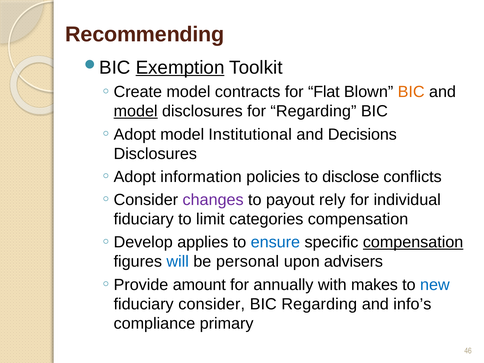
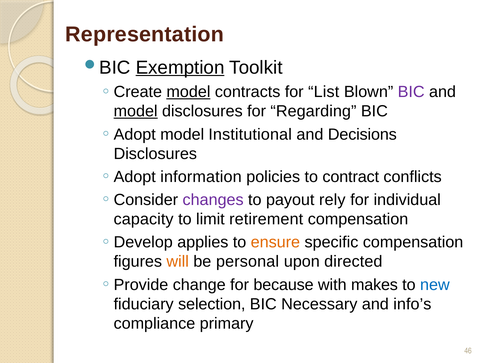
Recommending: Recommending -> Representation (145, 35)
model underline: none -> present (188, 92)
Flat: Flat -> List (324, 92)
BIC colour: orange -> purple (411, 92)
disclose: disclose -> contract (351, 177)
fiduciary: fiduciary -> capacity (144, 219)
categories: categories -> retirement (266, 219)
ensure colour: blue -> orange (275, 242)
compensation underline: present -> none (413, 242)
will colour: blue -> orange (178, 262)
advisers: advisers -> directed (353, 262)
amount: amount -> change (199, 285)
annually: annually -> because (284, 285)
consider: consider -> selection (212, 304)
BIC Regarding: Regarding -> Necessary (319, 304)
